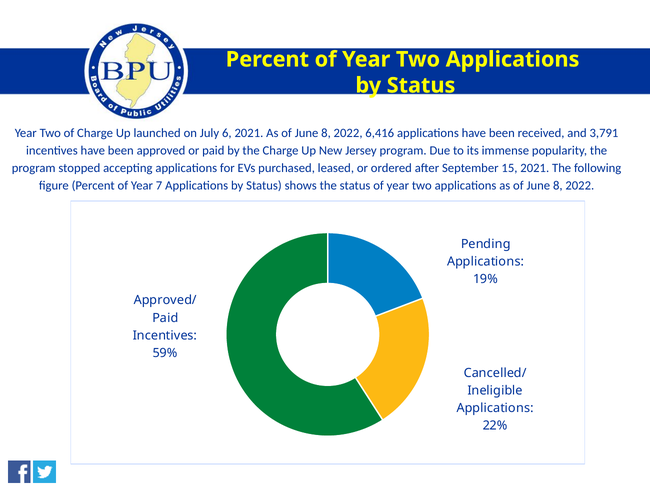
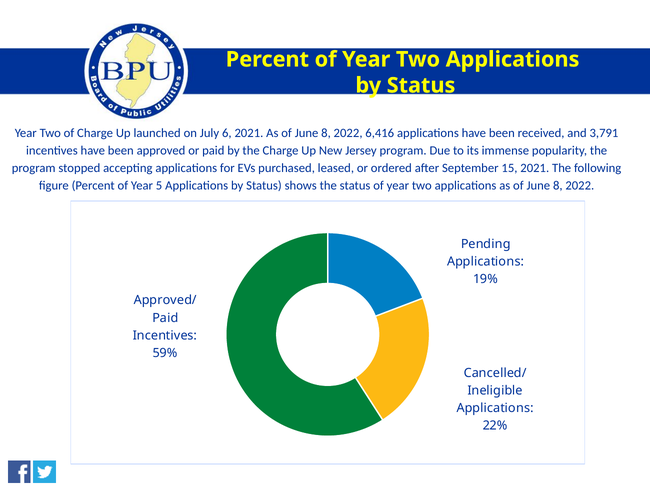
7: 7 -> 5 (159, 185)
